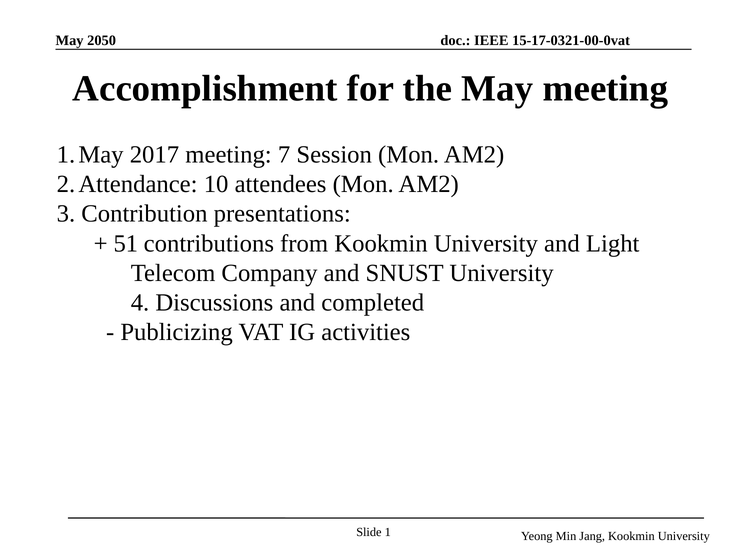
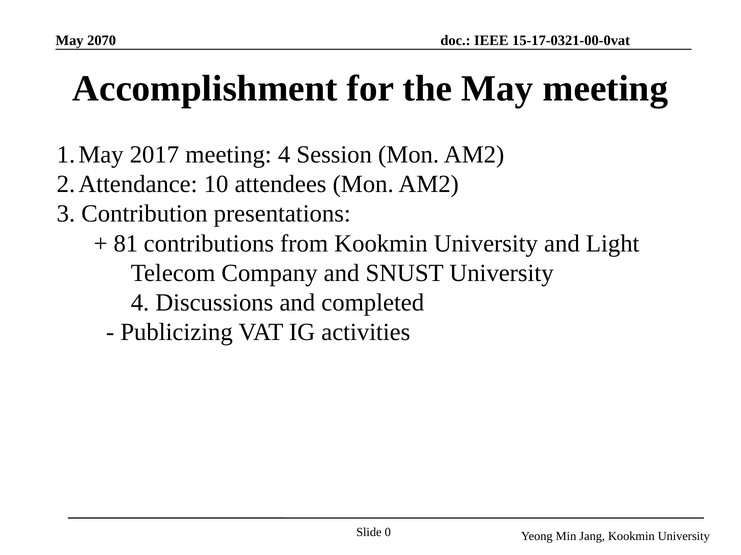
2050: 2050 -> 2070 (102, 41)
meeting 7: 7 -> 4 (284, 155)
51: 51 -> 81 (126, 244)
1: 1 -> 0 (388, 533)
